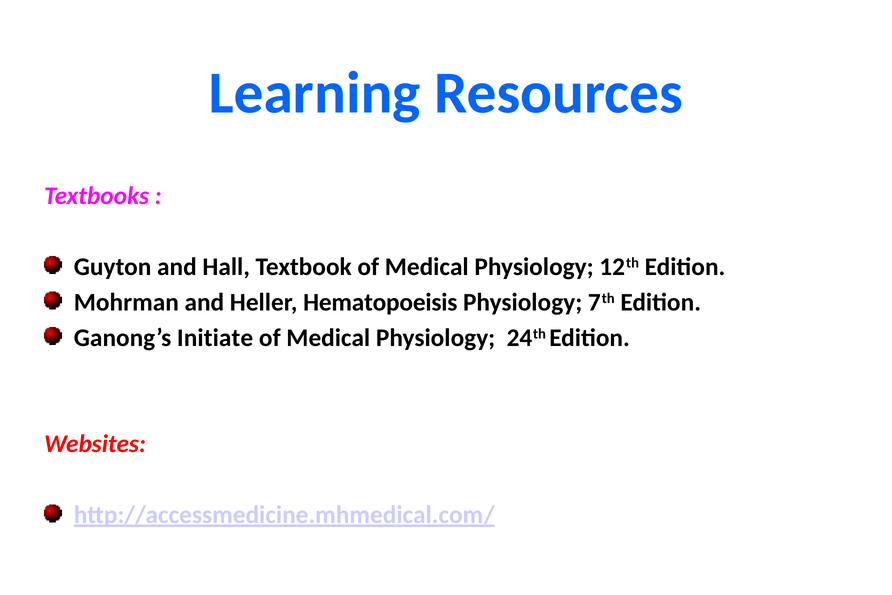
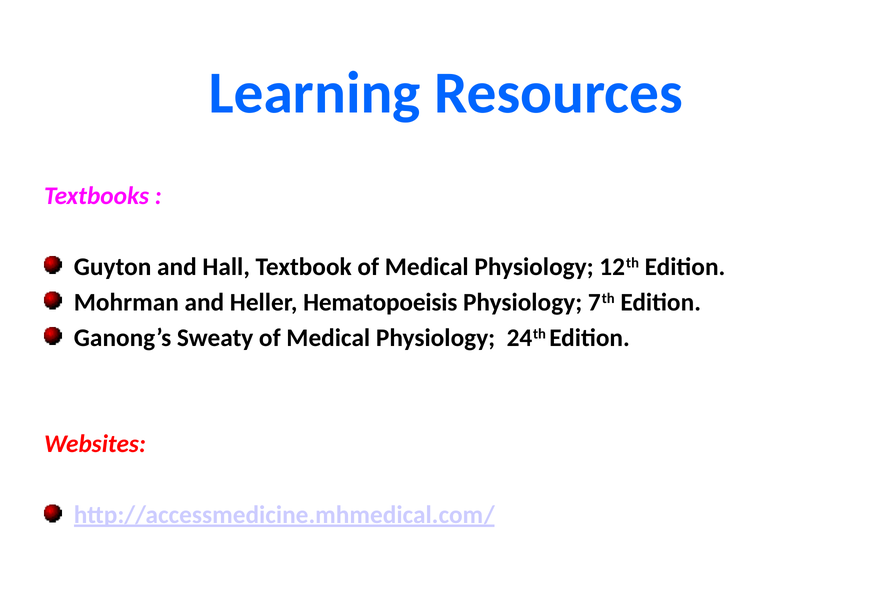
Initiate: Initiate -> Sweaty (215, 338)
